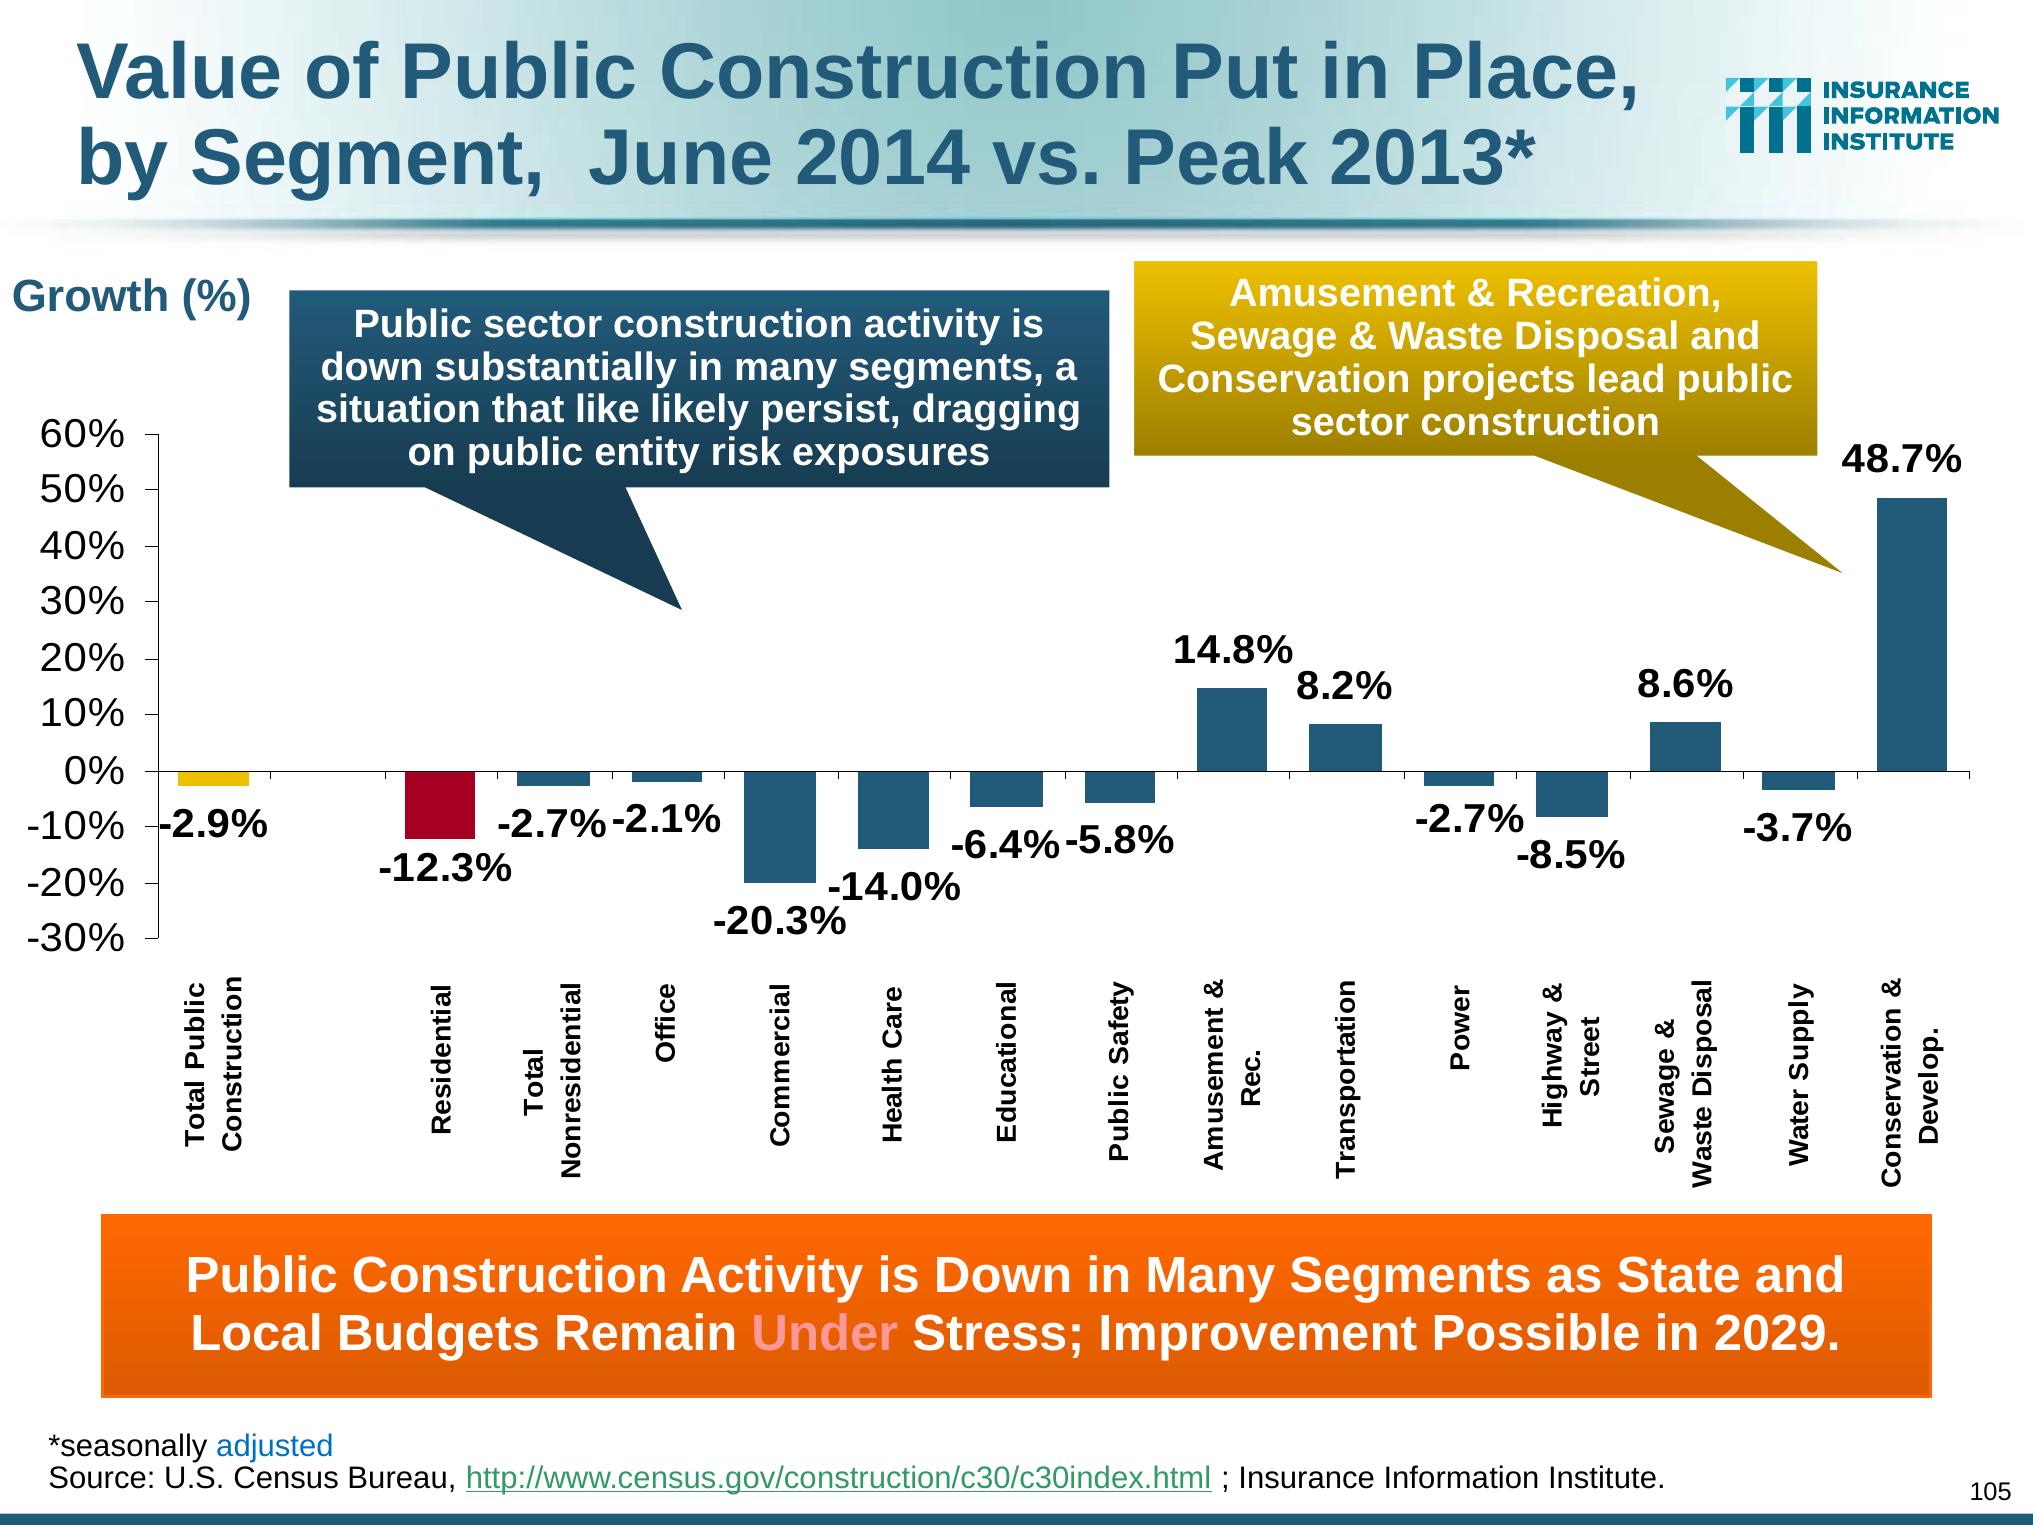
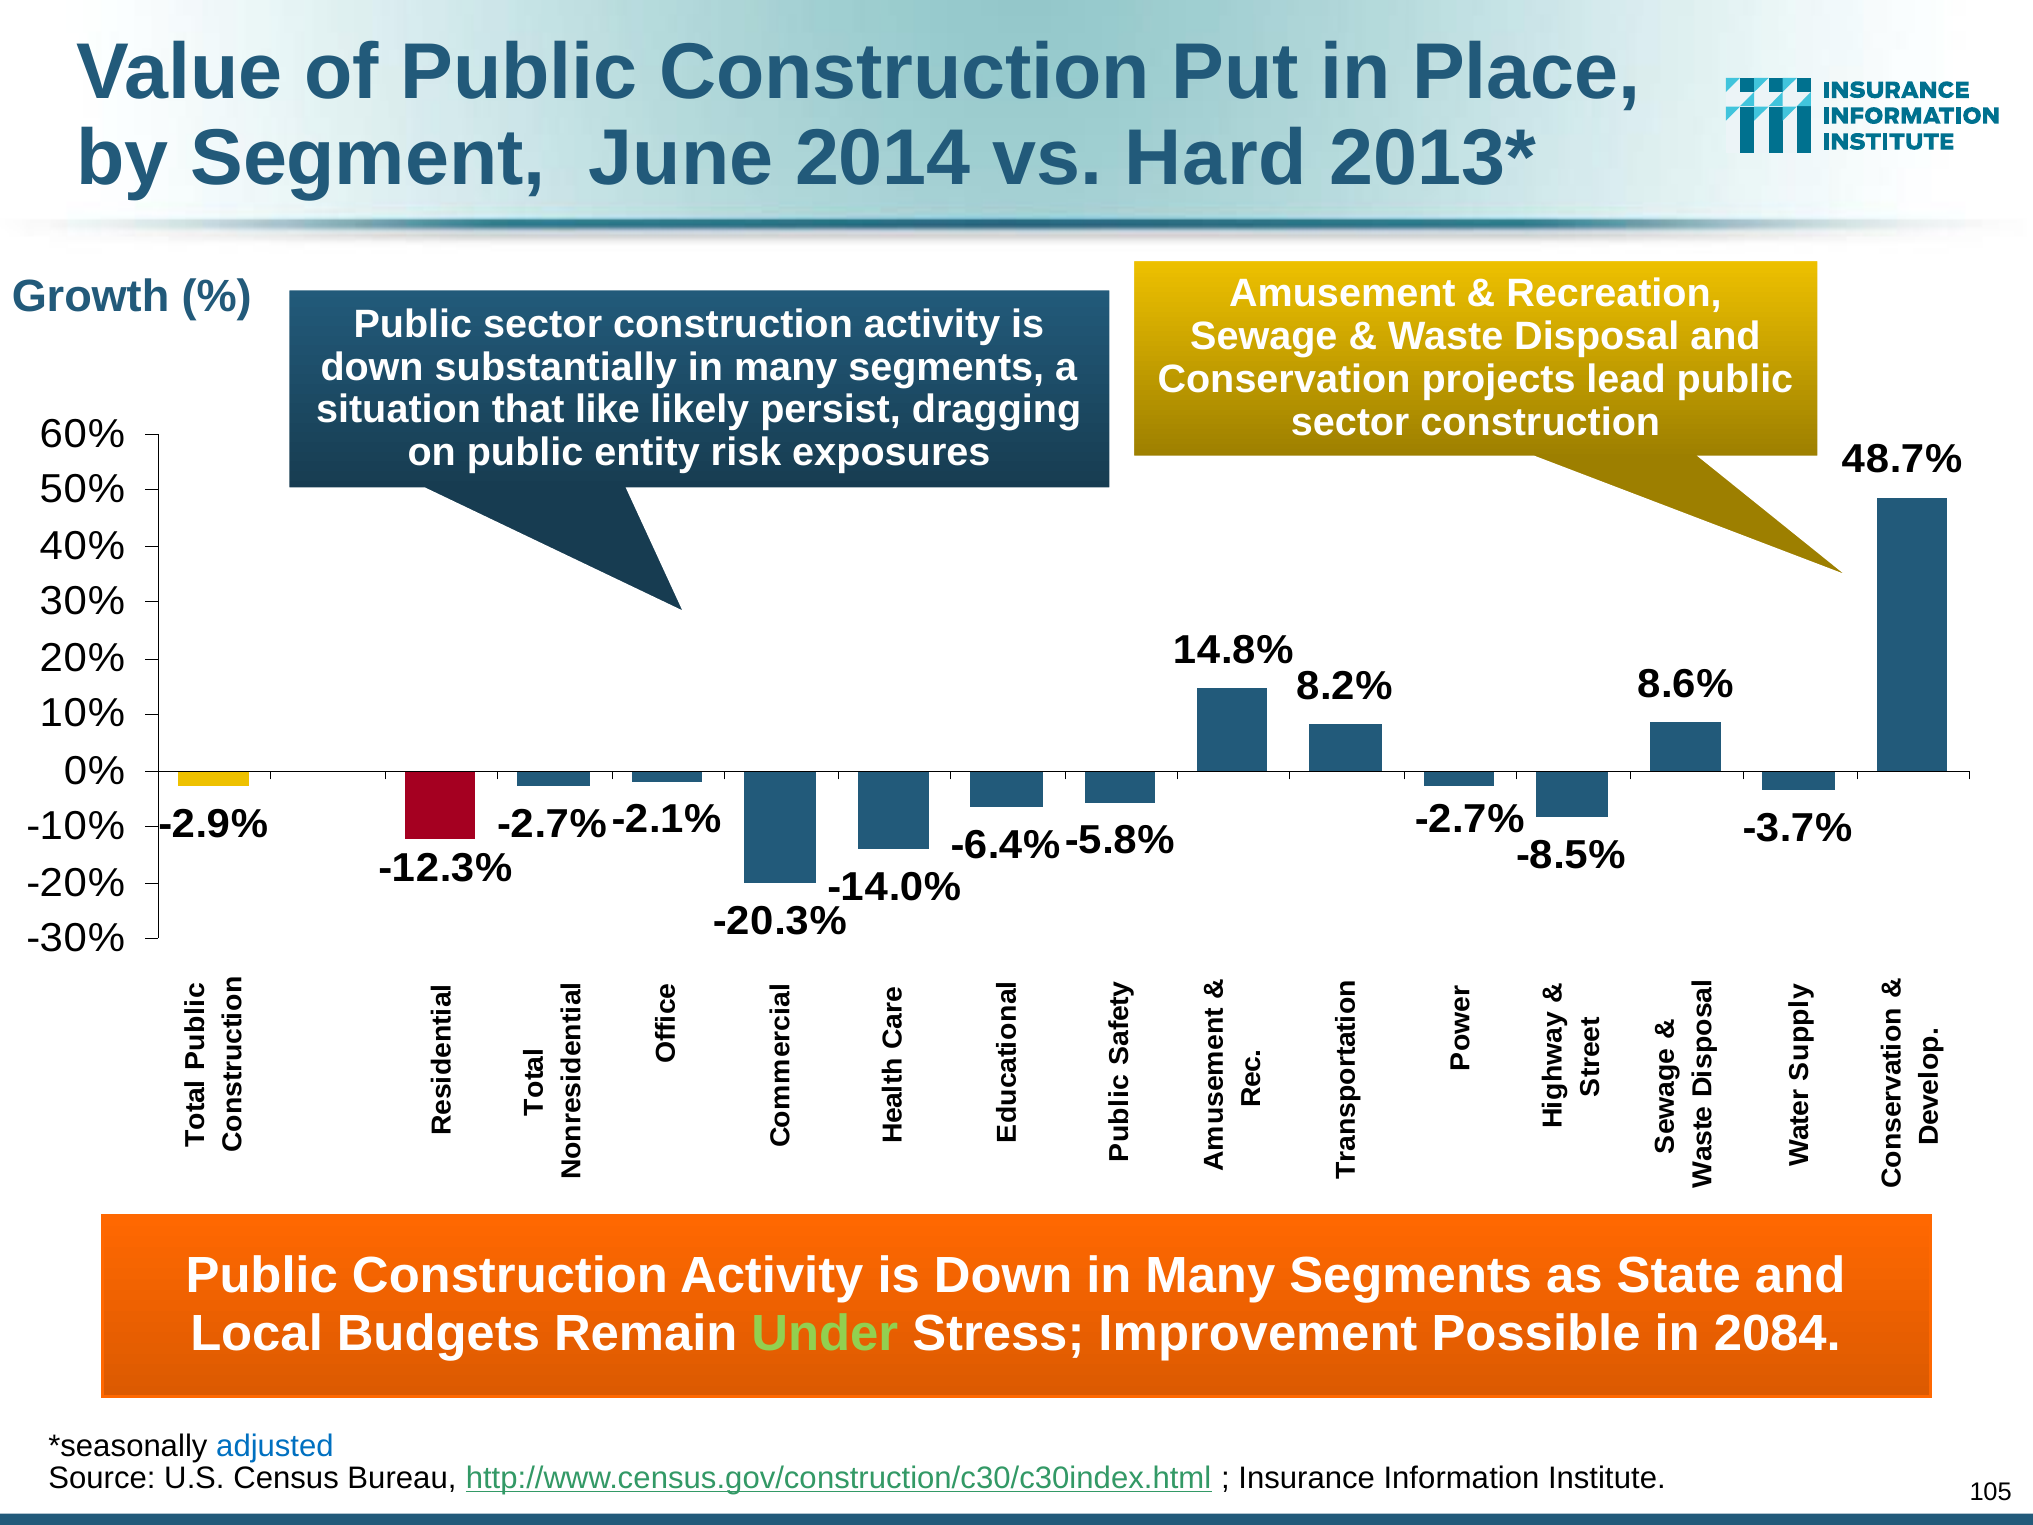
Peak: Peak -> Hard (1216, 158)
Under colour: pink -> light green (825, 1333)
2029: 2029 -> 2084 (1777, 1333)
